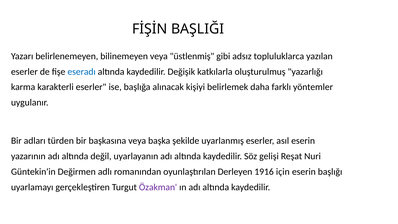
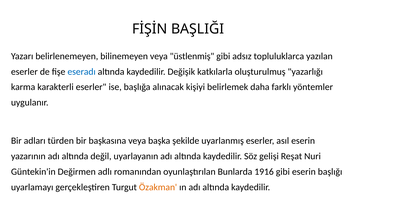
Derleyen: Derleyen -> Bunlarda (235, 172)
1916 için: için -> gibi (283, 172)
Özakman colour: purple -> orange (158, 187)
